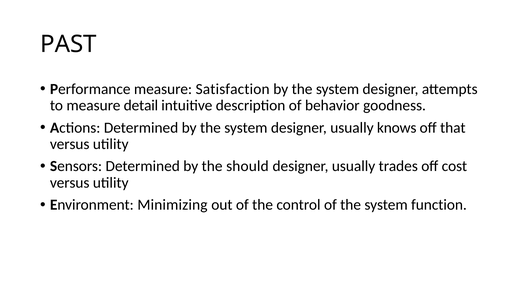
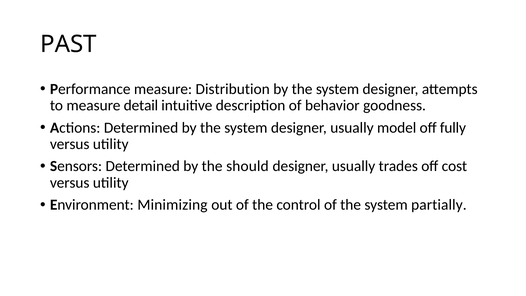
Satisfaction: Satisfaction -> Distribution (233, 89)
knows: knows -> model (397, 128)
that: that -> fully (453, 128)
function: function -> partially (439, 205)
